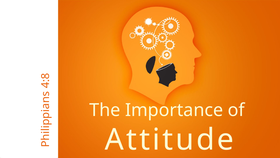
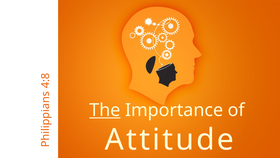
The underline: none -> present (105, 110)
